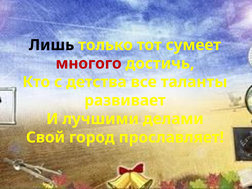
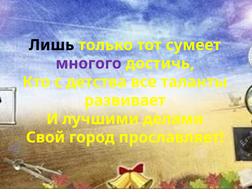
многого colour: red -> purple (89, 64)
